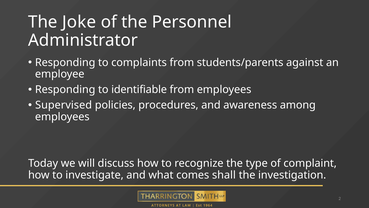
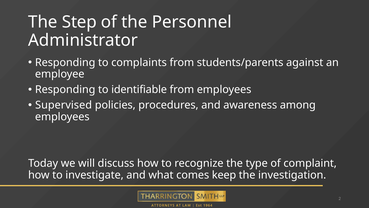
Joke: Joke -> Step (79, 22)
shall: shall -> keep (224, 175)
